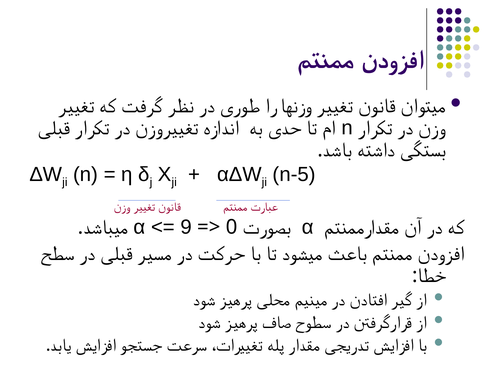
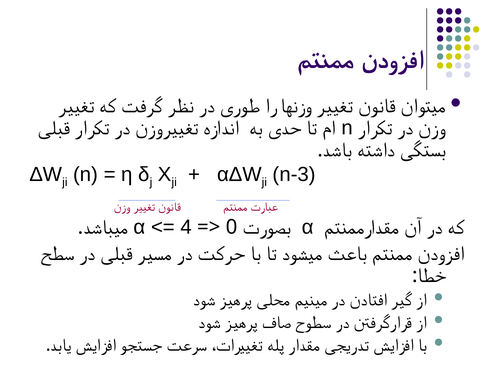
n-5: n-5 -> n-3 (294, 174)
9: 9 -> 4 (186, 227)
